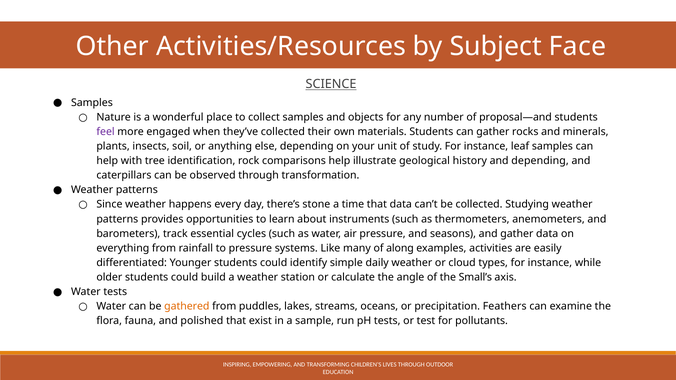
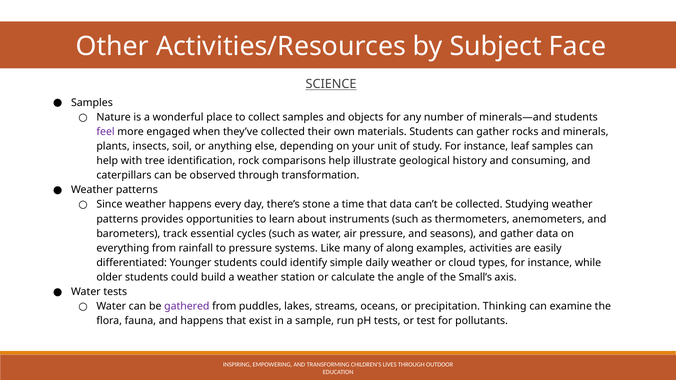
proposal—and: proposal—and -> minerals—and (515, 117)
and depending: depending -> consuming (540, 161)
gathered colour: orange -> purple (187, 307)
Feathers: Feathers -> Thinking (505, 307)
and polished: polished -> happens (202, 321)
